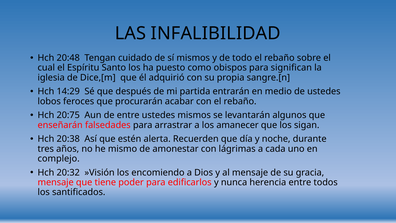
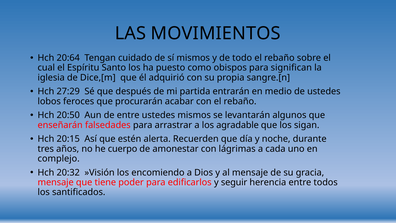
INFALIBILIDAD: INFALIBILIDAD -> MOVIMIENTOS (216, 33)
20:48: 20:48 -> 20:64 (68, 58)
14:29: 14:29 -> 27:29 (68, 91)
20:75: 20:75 -> 20:50 (68, 115)
amanecer: amanecer -> agradable (238, 125)
20:38: 20:38 -> 20:15 (68, 139)
mismo: mismo -> cuerpo (123, 149)
nunca: nunca -> seguir (234, 182)
